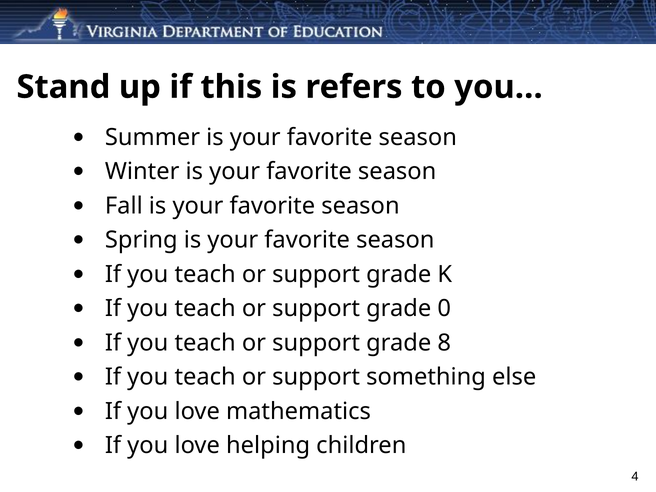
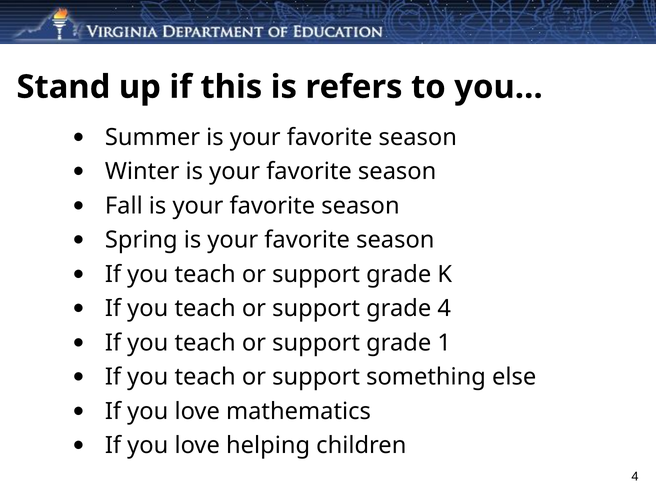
grade 0: 0 -> 4 (444, 308)
8: 8 -> 1 (444, 343)
